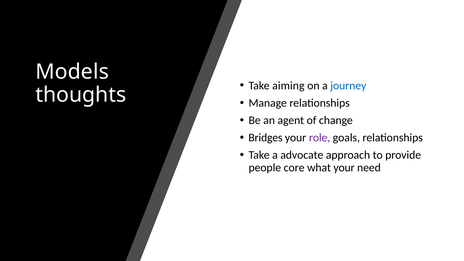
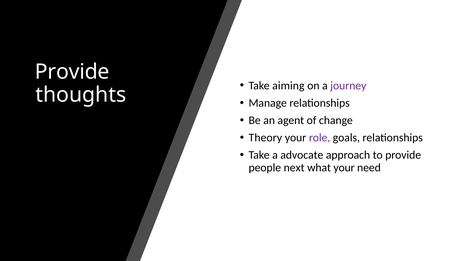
Models: Models -> Provide (72, 72)
journey colour: blue -> purple (348, 86)
Bridges: Bridges -> Theory (265, 138)
core: core -> next (294, 168)
